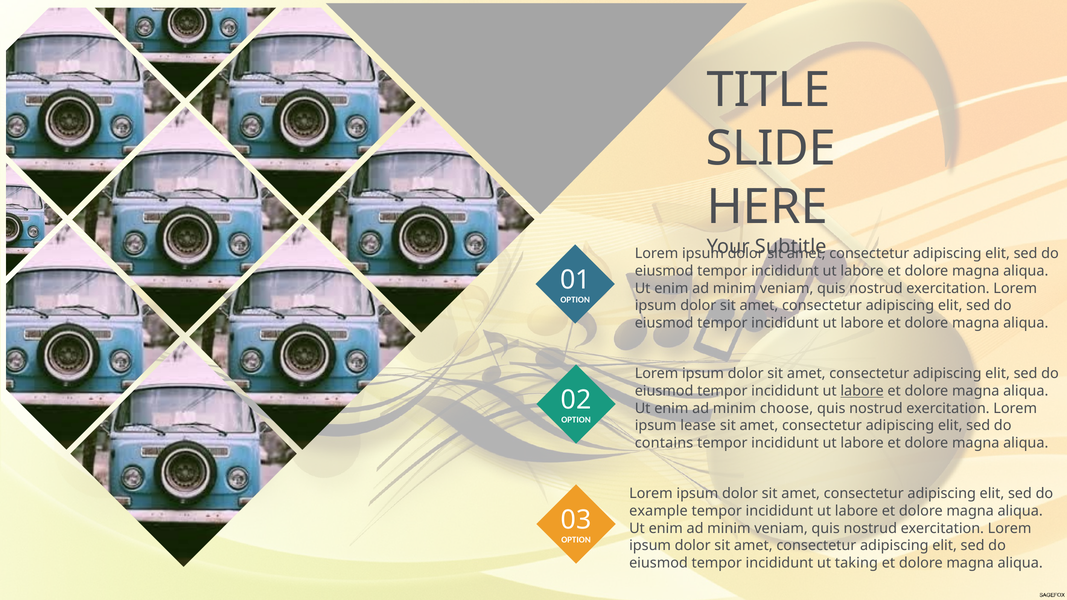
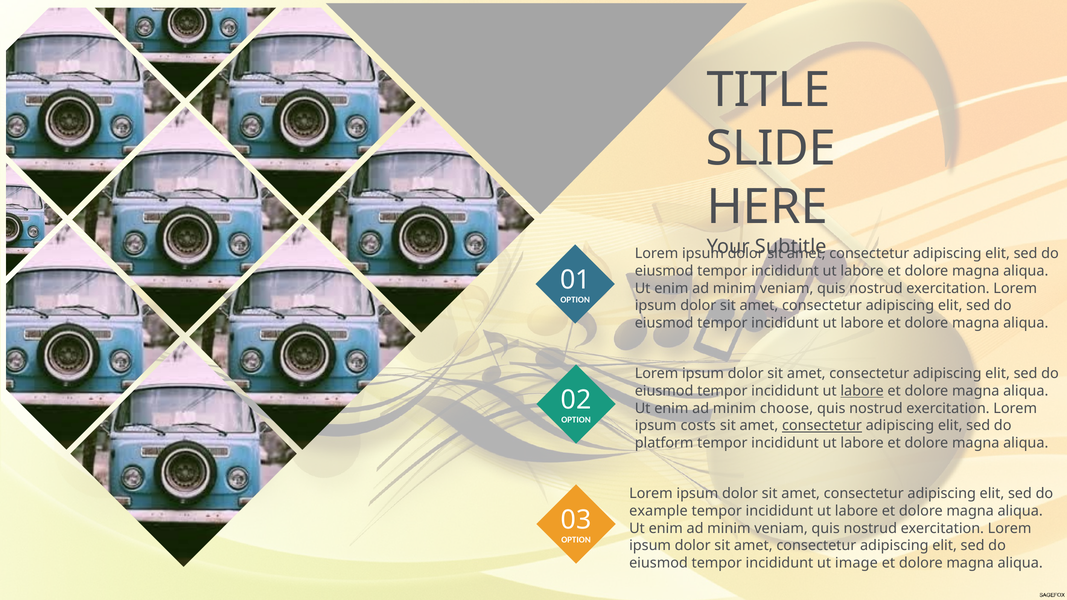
lease: lease -> costs (698, 426)
consectetur underline: none -> present (822, 426)
contains: contains -> platform (664, 443)
taking: taking -> image (856, 563)
